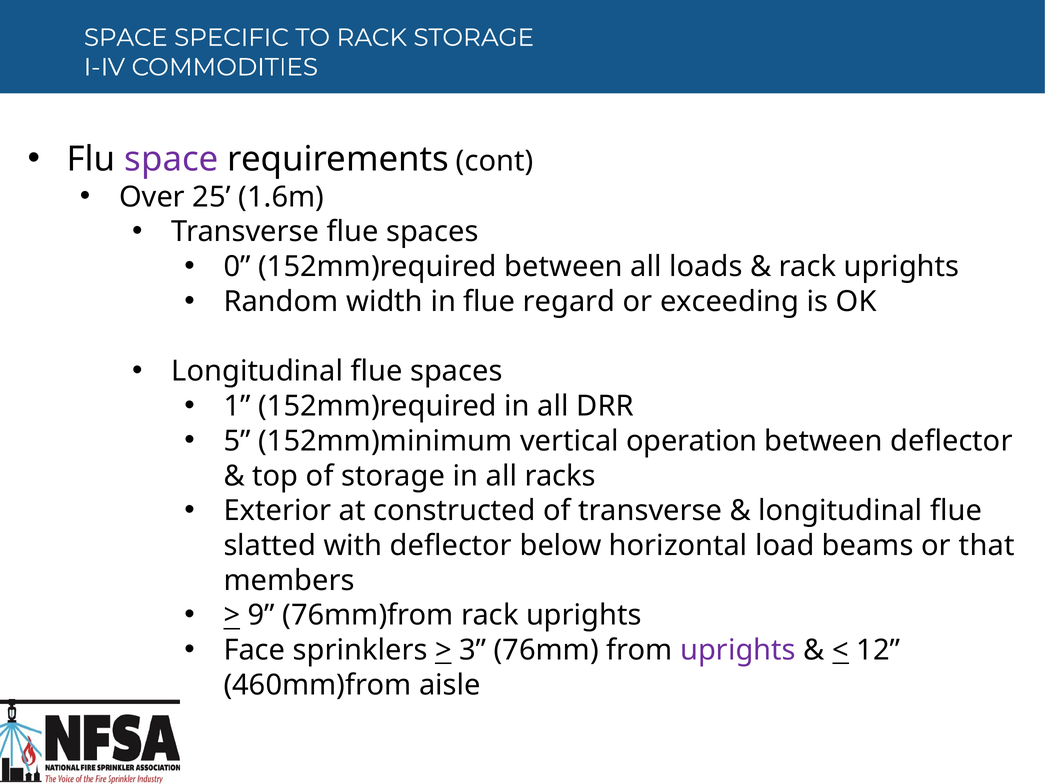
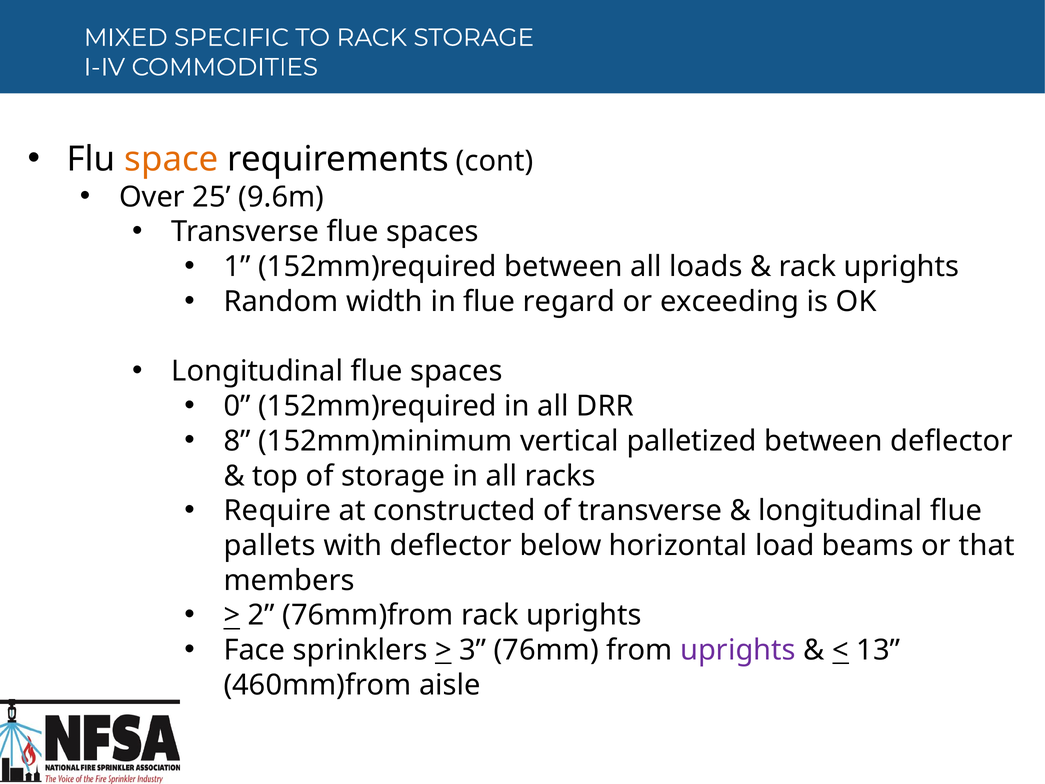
SPACE: SPACE -> MIXED (126, 38)
space colour: purple -> orange (172, 159)
1.6m: 1.6m -> 9.6m (281, 197)
0: 0 -> 1 (237, 267)
1: 1 -> 0 (237, 406)
5: 5 -> 8 (237, 441)
operation: operation -> palletized (692, 441)
Exterior: Exterior -> Require (277, 511)
slatted: slatted -> pallets (270, 545)
9: 9 -> 2 (261, 615)
12: 12 -> 13 (878, 650)
